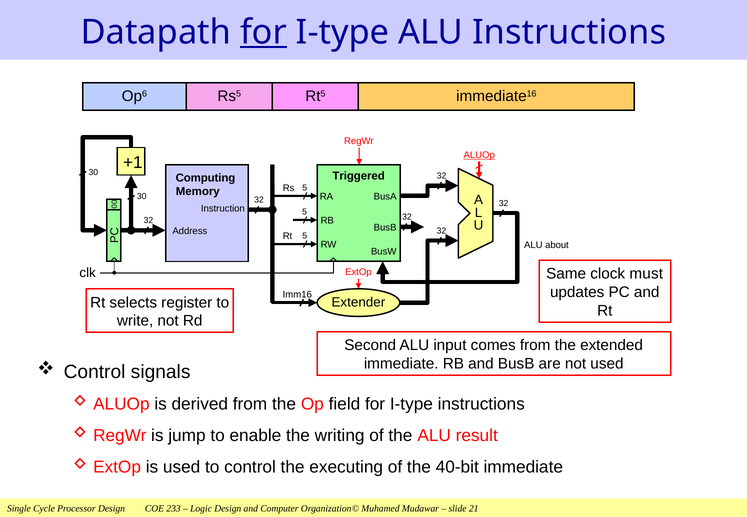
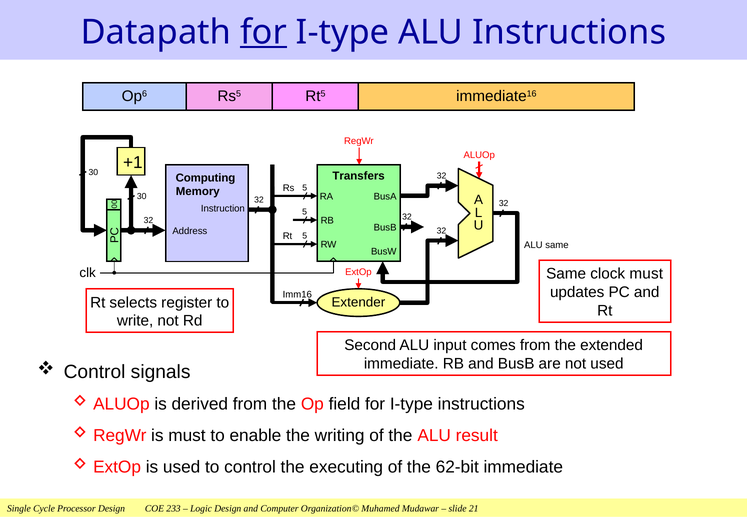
ALUOp underline: present -> none (479, 155)
Triggered: Triggered -> Transfers (359, 176)
ALU about: about -> same (557, 245)
is jump: jump -> must (187, 436)
40-bit: 40-bit -> 62-bit (457, 467)
